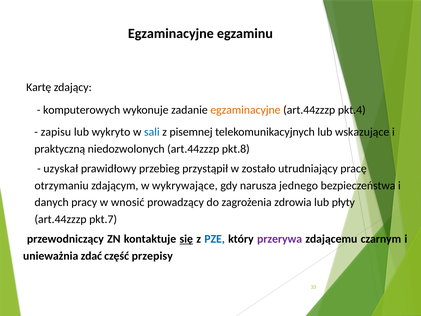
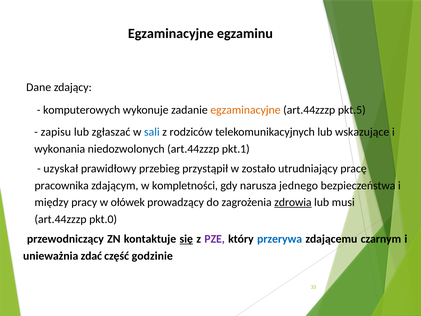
Kartę: Kartę -> Dane (39, 87)
pkt.4: pkt.4 -> pkt.5 (352, 110)
wykryto: wykryto -> zgłaszać (111, 132)
pisemnej: pisemnej -> rodziców (191, 132)
praktyczną: praktyczną -> wykonania (60, 149)
pkt.8: pkt.8 -> pkt.1 (236, 149)
otrzymaniu: otrzymaniu -> pracownika (62, 185)
wykrywające: wykrywające -> kompletności (185, 185)
danych: danych -> między (52, 202)
wnosić: wnosić -> ołówek (128, 202)
zdrowia underline: none -> present (293, 202)
płyty: płyty -> musi (343, 202)
pkt.7: pkt.7 -> pkt.0 (103, 219)
PZE colour: blue -> purple (215, 239)
przerywa colour: purple -> blue (280, 239)
przepisy: przepisy -> godzinie (152, 256)
